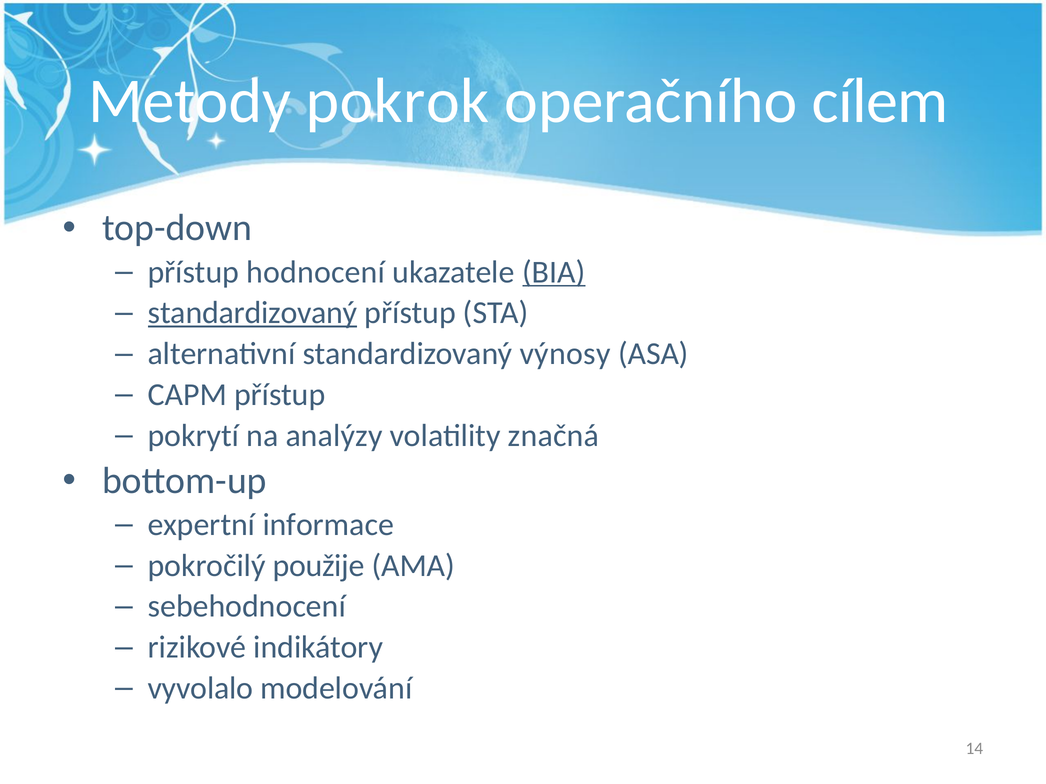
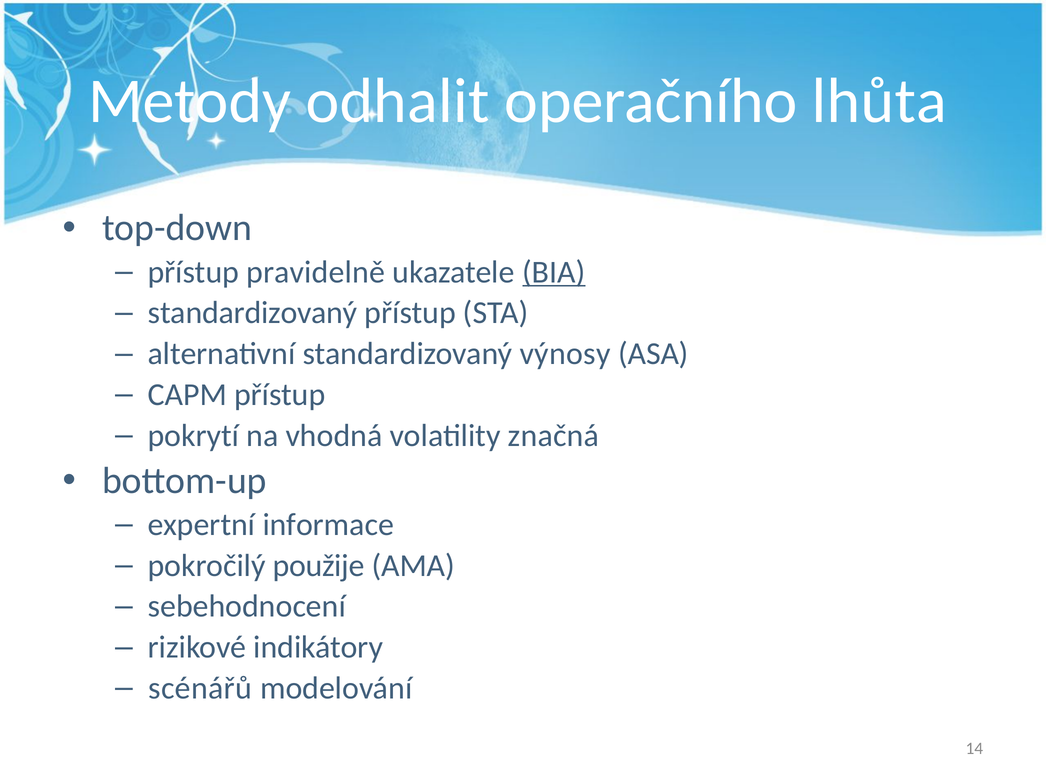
pokrok: pokrok -> odhalit (398, 101)
cílem: cílem -> lhůta (879, 101)
hodnocení: hodnocení -> pravidelně (316, 272)
standardizovaný underline: present -> none (253, 313)
analýzy: analýzy -> vhodná (334, 436)
vyvolalo: vyvolalo -> scénářů (200, 689)
